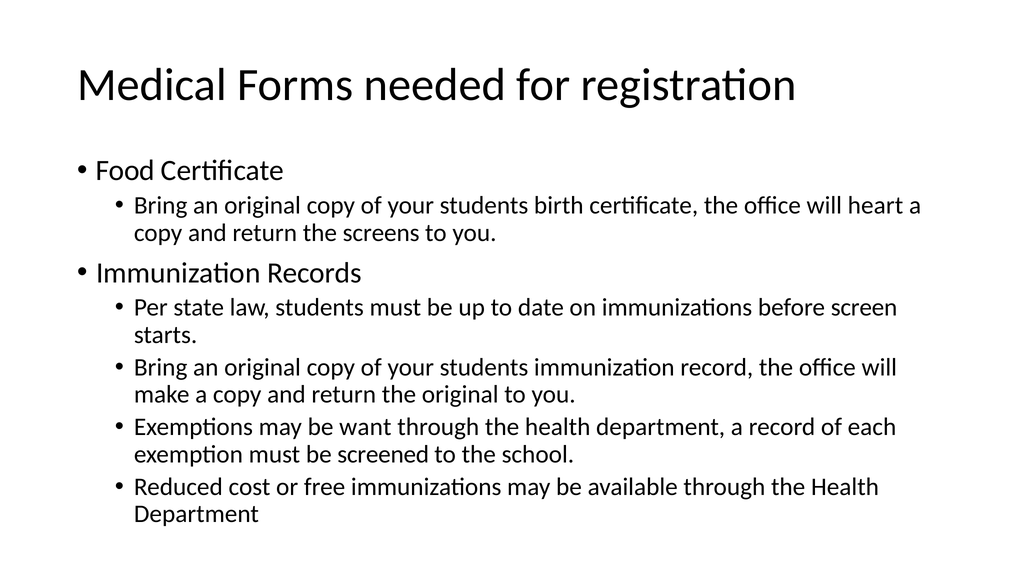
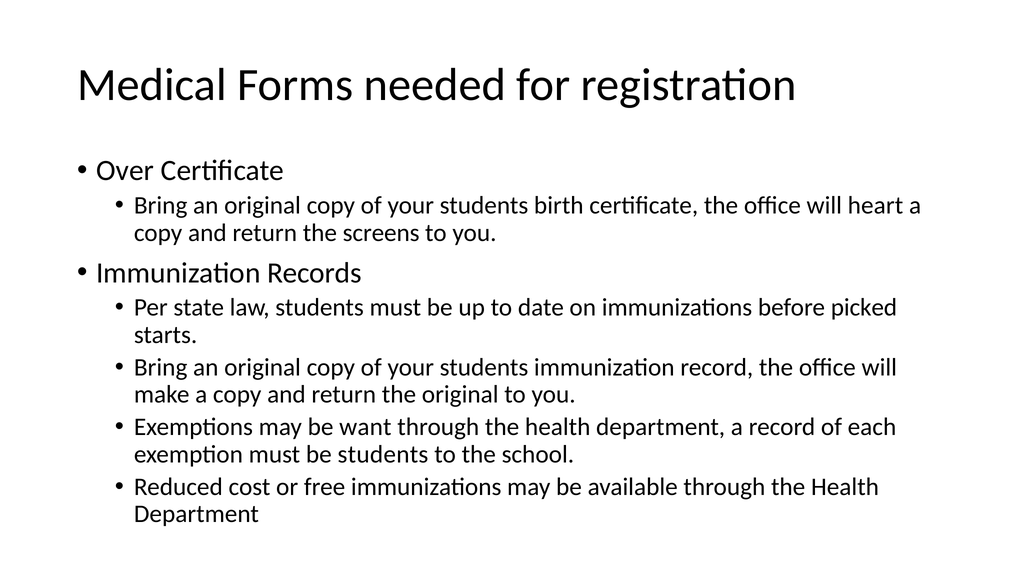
Food: Food -> Over (125, 171)
screen: screen -> picked (864, 308)
be screened: screened -> students (383, 455)
